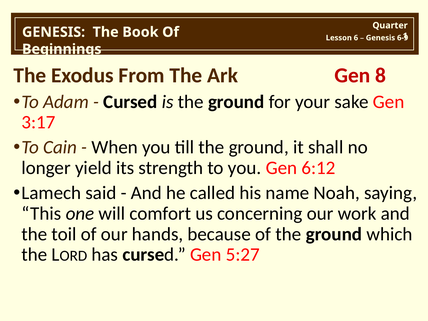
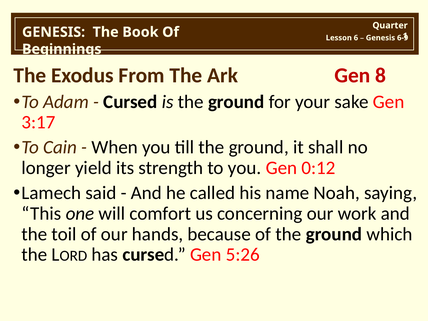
6:12: 6:12 -> 0:12 (318, 168)
5:27: 5:27 -> 5:26 (243, 255)
